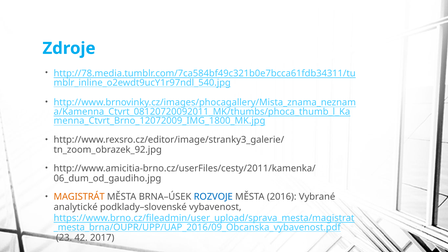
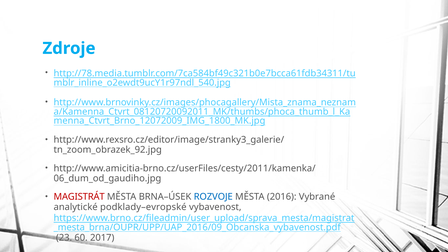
MAGISTRÁT colour: orange -> red (79, 197)
podklady–slovenské: podklady–slovenské -> podklady–evropské (143, 207)
42: 42 -> 60 (81, 238)
